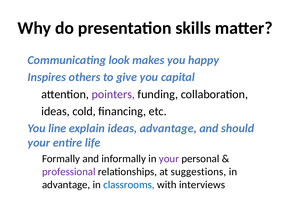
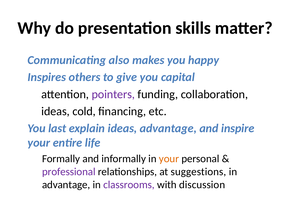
look: look -> also (119, 60)
line: line -> last (57, 128)
should: should -> inspire (238, 128)
your colour: purple -> orange (169, 159)
classrooms colour: blue -> purple (129, 185)
interviews: interviews -> discussion (202, 185)
